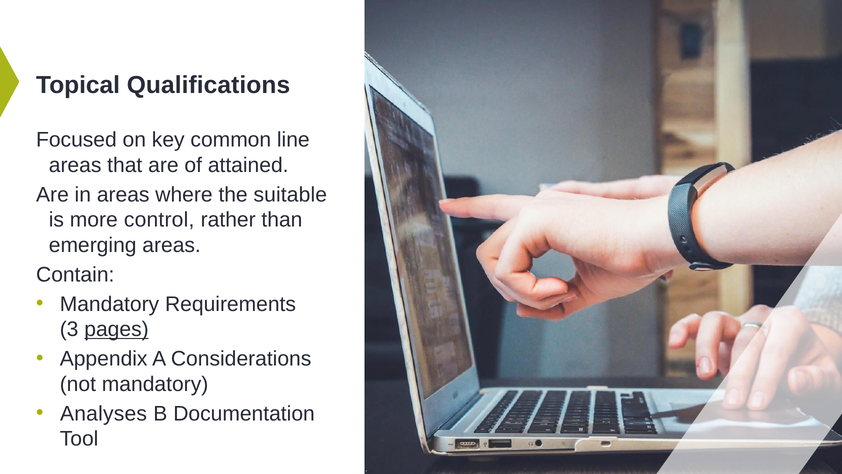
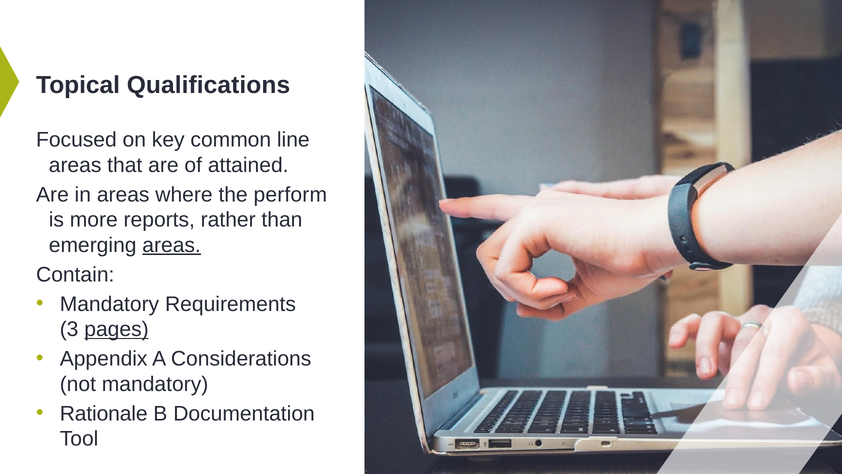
suitable: suitable -> perform (290, 194)
control: control -> reports (159, 220)
areas underline: none -> present (172, 245)
Analyses: Analyses -> Rationale (104, 413)
